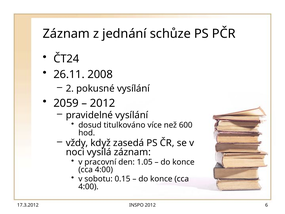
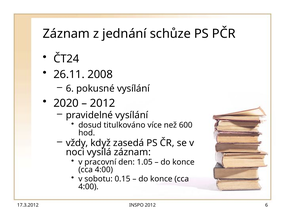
2: 2 -> 6 (70, 88)
2059: 2059 -> 2020 (66, 103)
